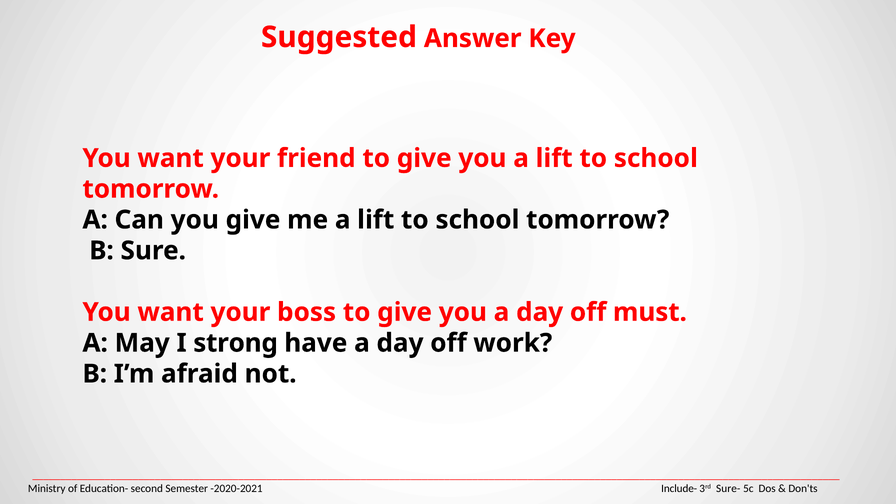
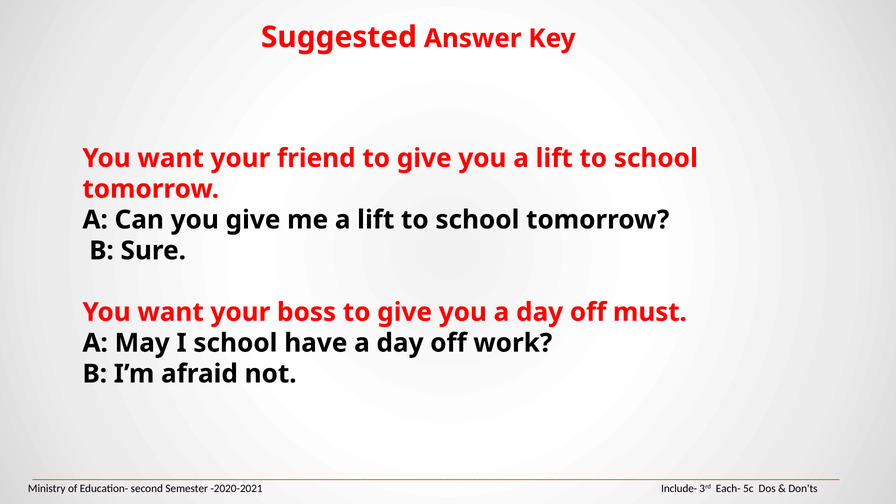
I strong: strong -> school (235, 343)
Sure-: Sure- -> Each- (728, 488)
